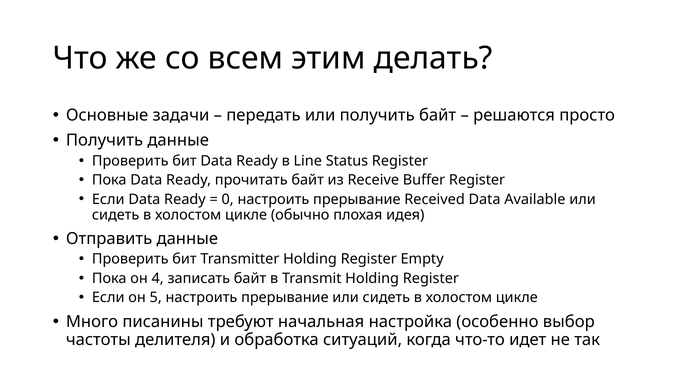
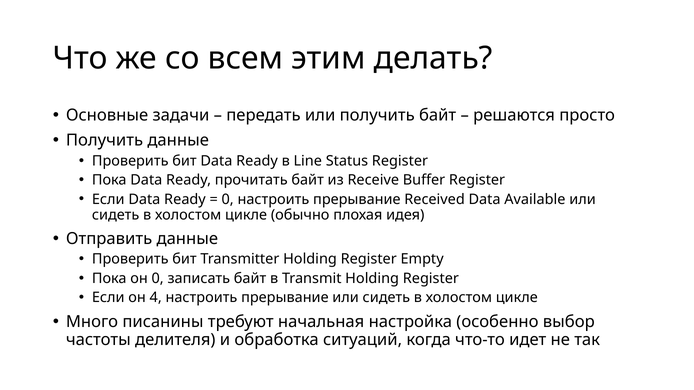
он 4: 4 -> 0 (158, 279)
5: 5 -> 4 (156, 298)
